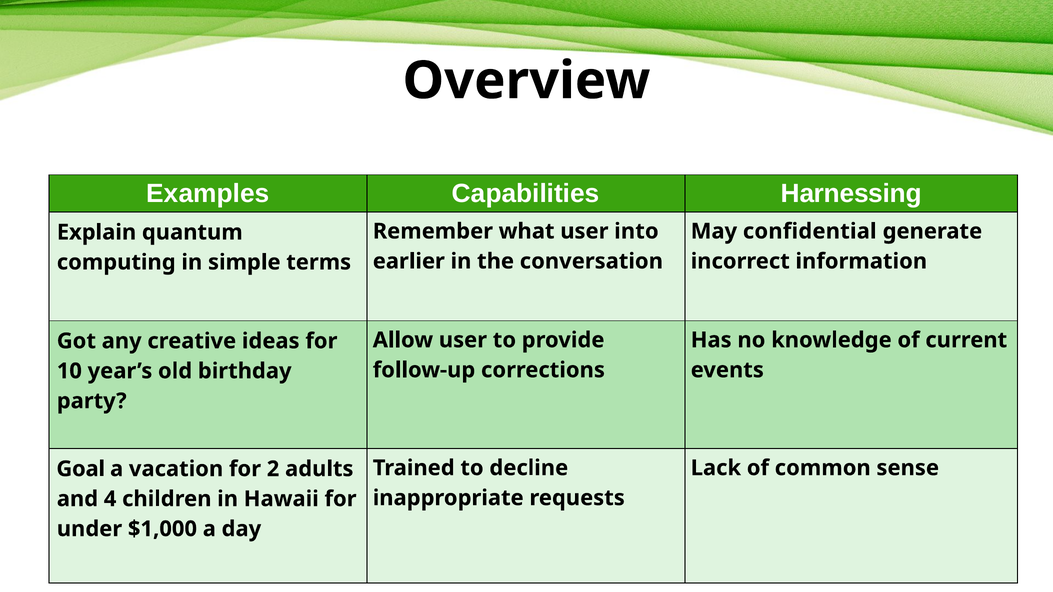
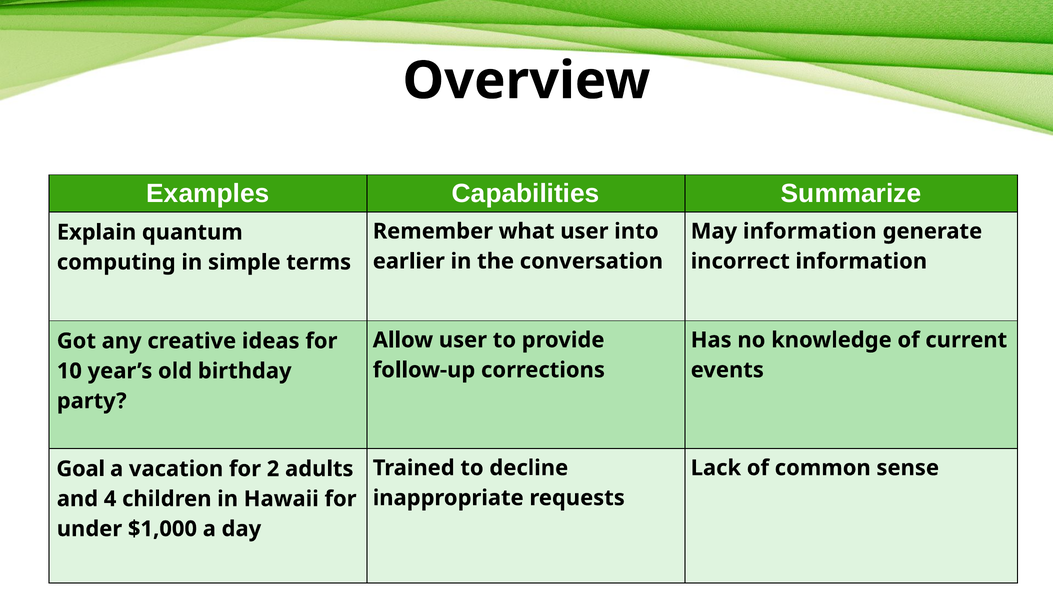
Harnessing: Harnessing -> Summarize (851, 194)
May confidential: confidential -> information (810, 231)
